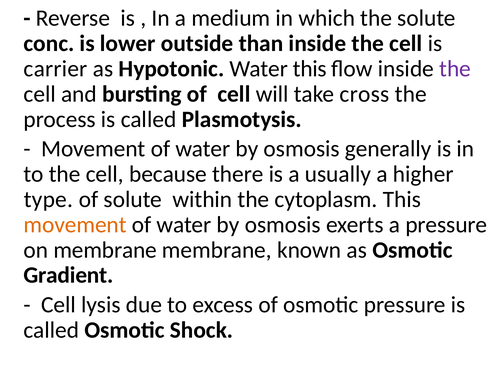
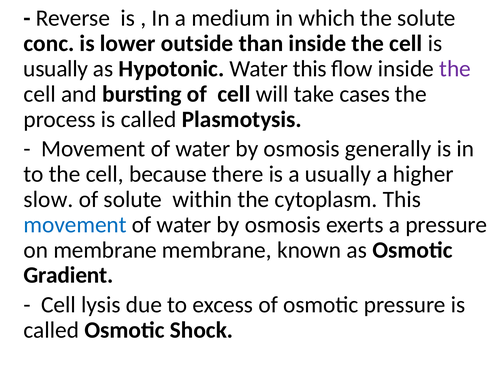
carrier: carrier -> usually (56, 69)
cross: cross -> cases (365, 94)
type: type -> slow (49, 199)
movement colour: orange -> blue (75, 225)
